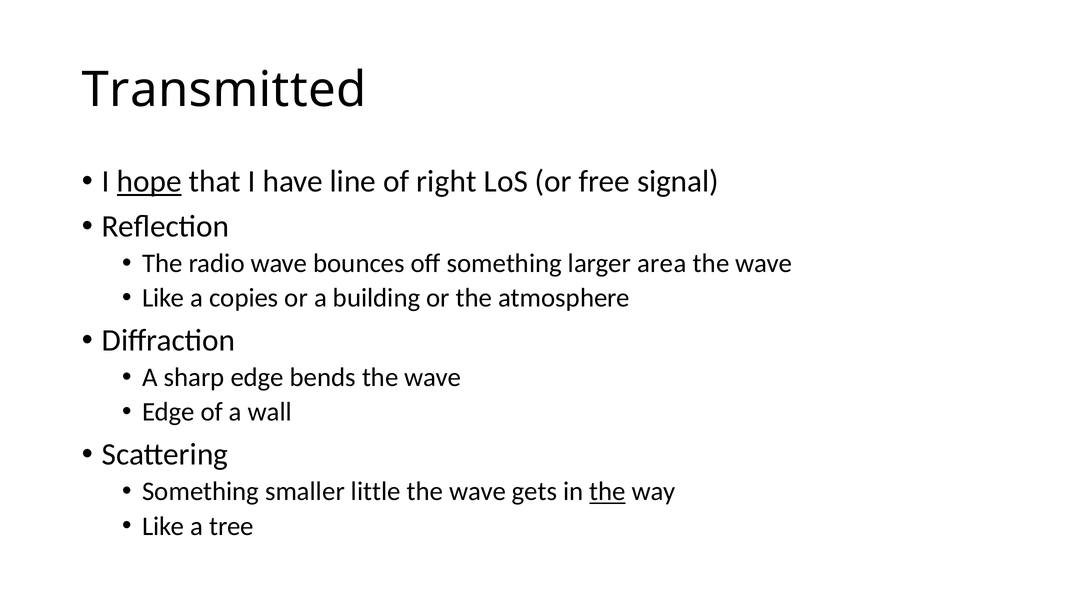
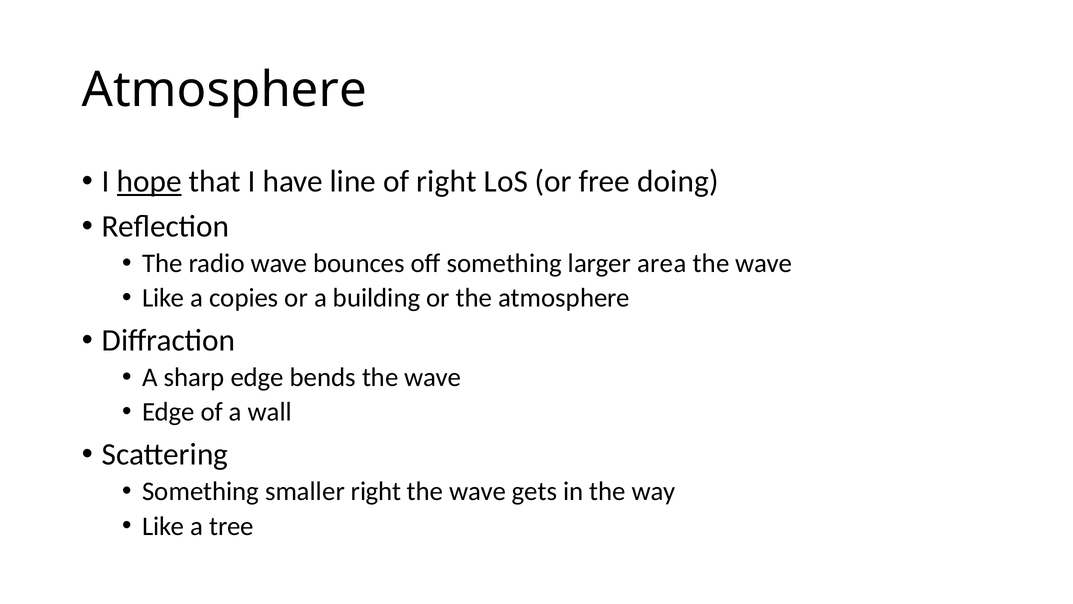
Transmitted: Transmitted -> Atmosphere (224, 90)
signal: signal -> doing (678, 181)
smaller little: little -> right (376, 491)
the underline: present -> none (608, 491)
